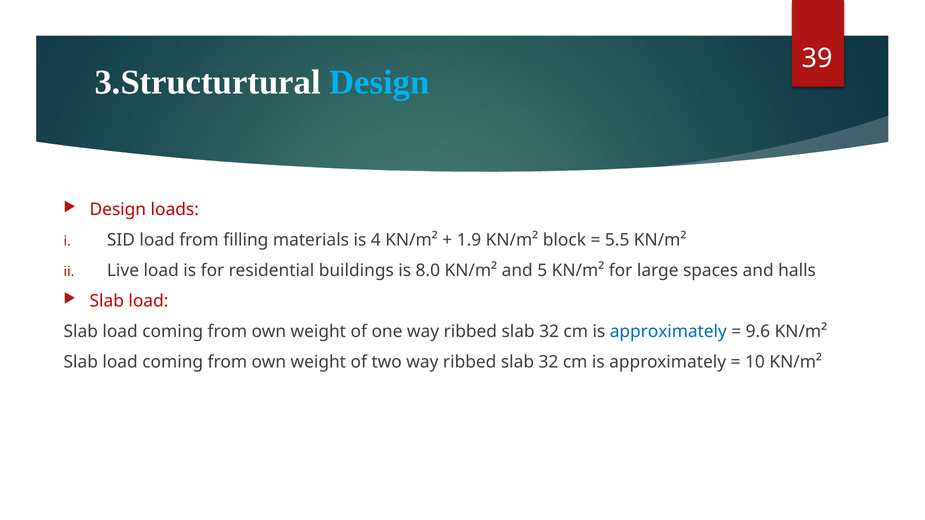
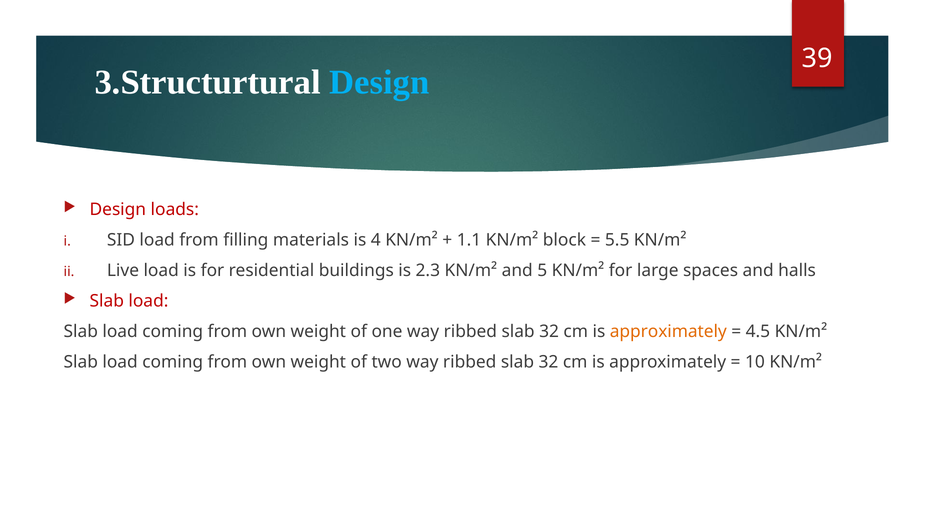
1.9: 1.9 -> 1.1 (469, 240)
8.0: 8.0 -> 2.3 (428, 271)
approximately colour: blue -> orange (668, 332)
9.6: 9.6 -> 4.5 (758, 332)
